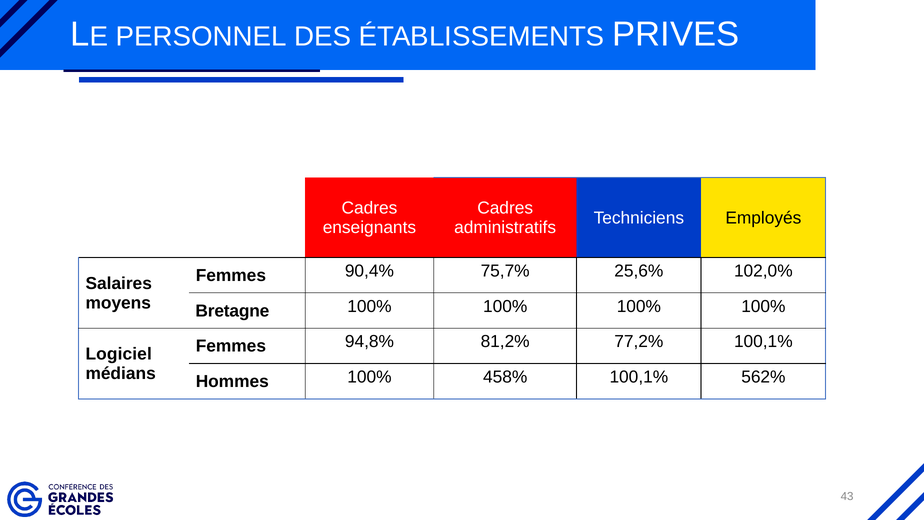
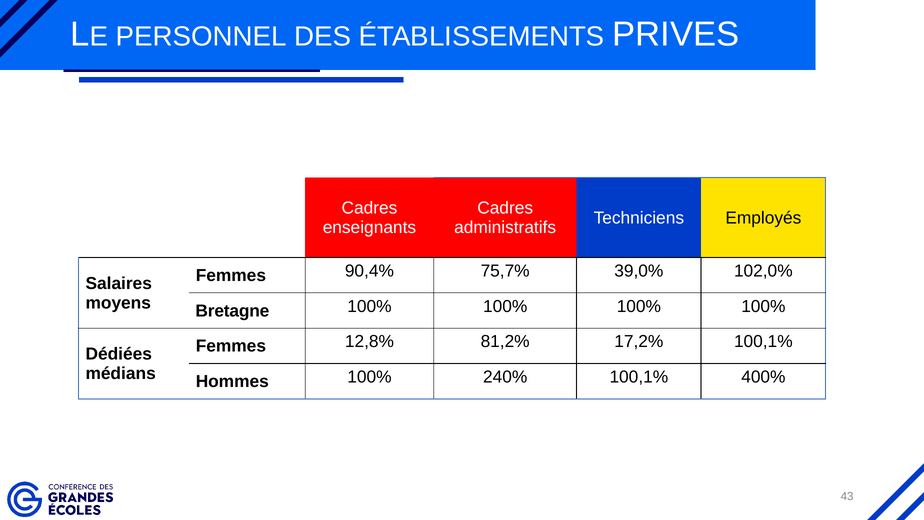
25,6%: 25,6% -> 39,0% (639, 271)
94,8%: 94,8% -> 12,8% (369, 342)
77,2%: 77,2% -> 17,2% (639, 342)
Logiciel: Logiciel -> Dédiées (119, 354)
458%: 458% -> 240% (505, 377)
562%: 562% -> 400% (763, 377)
